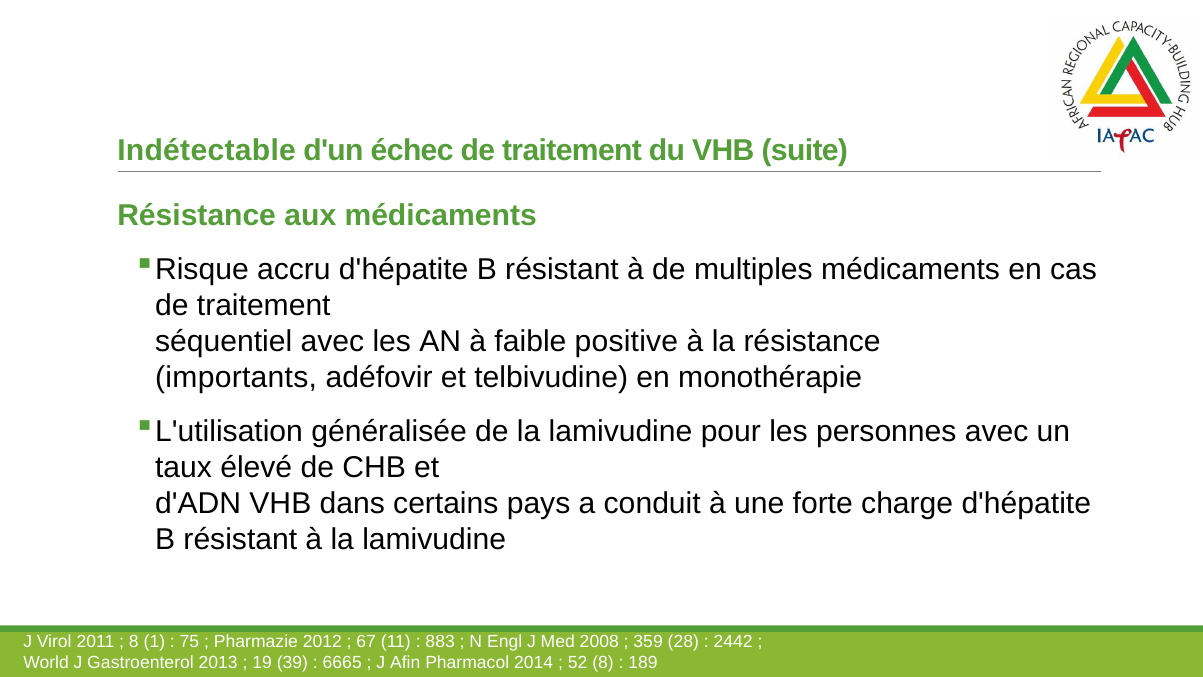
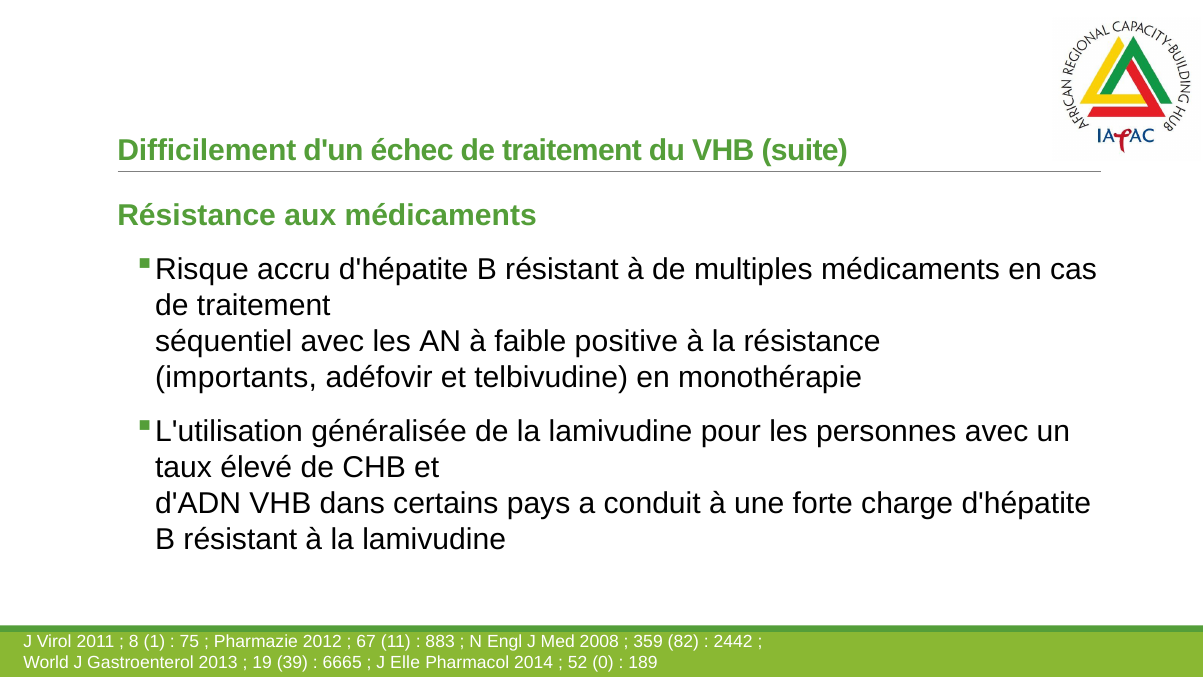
Indétectable: Indétectable -> Difficilement (207, 151)
28: 28 -> 82 (683, 642)
Afin: Afin -> Elle (405, 663)
52 8: 8 -> 0 (603, 663)
